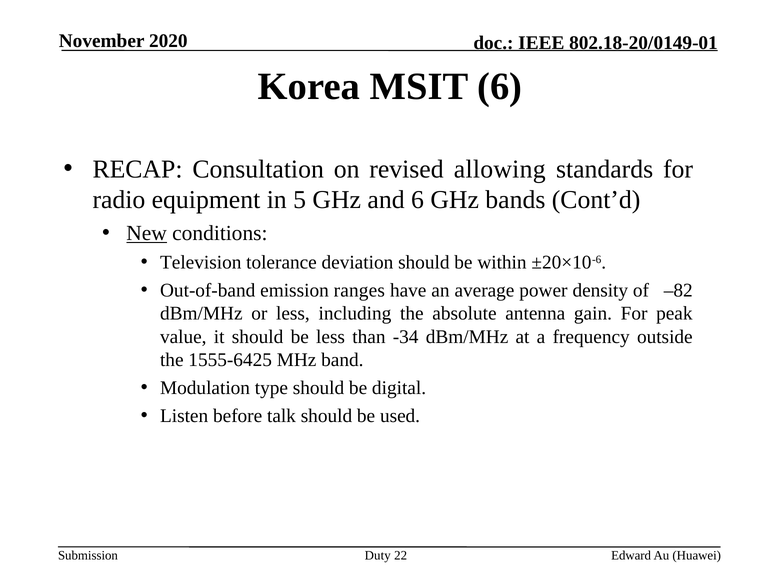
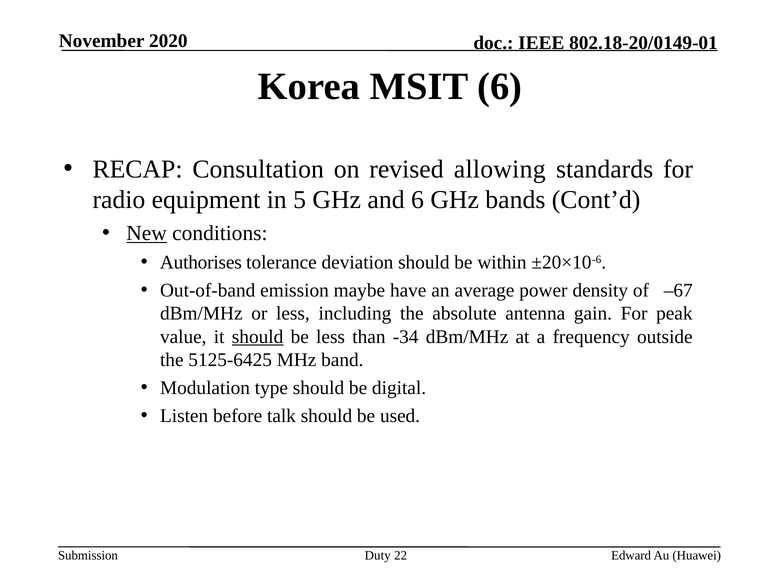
Television: Television -> Authorises (201, 262)
ranges: ranges -> maybe (359, 290)
–82: –82 -> –67 (678, 290)
should underline: none -> present (258, 337)
1555-6425: 1555-6425 -> 5125-6425 (230, 360)
